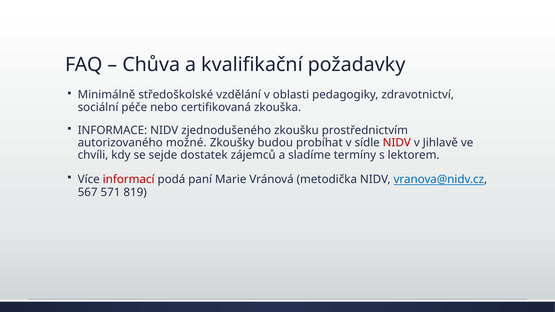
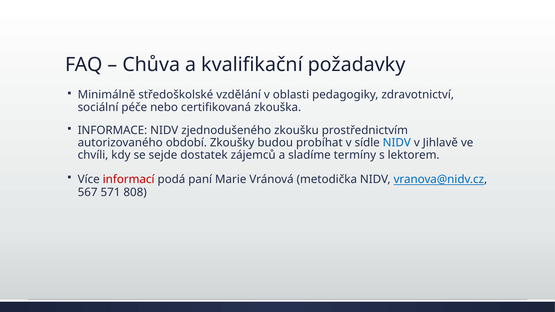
možné: možné -> období (186, 143)
NIDV colour: red -> blue (397, 143)
819: 819 -> 808 (135, 192)
